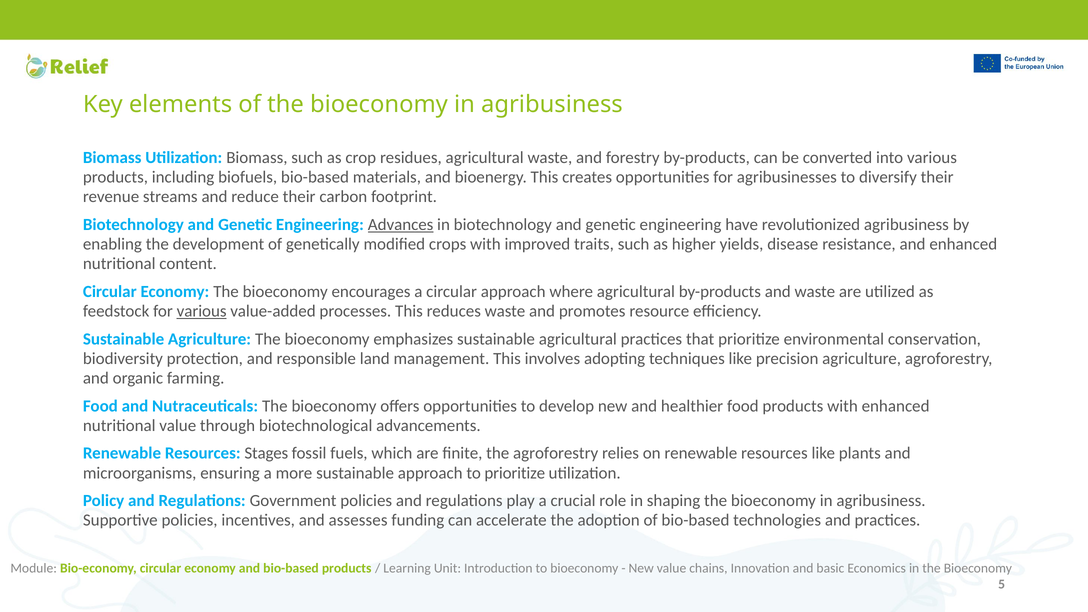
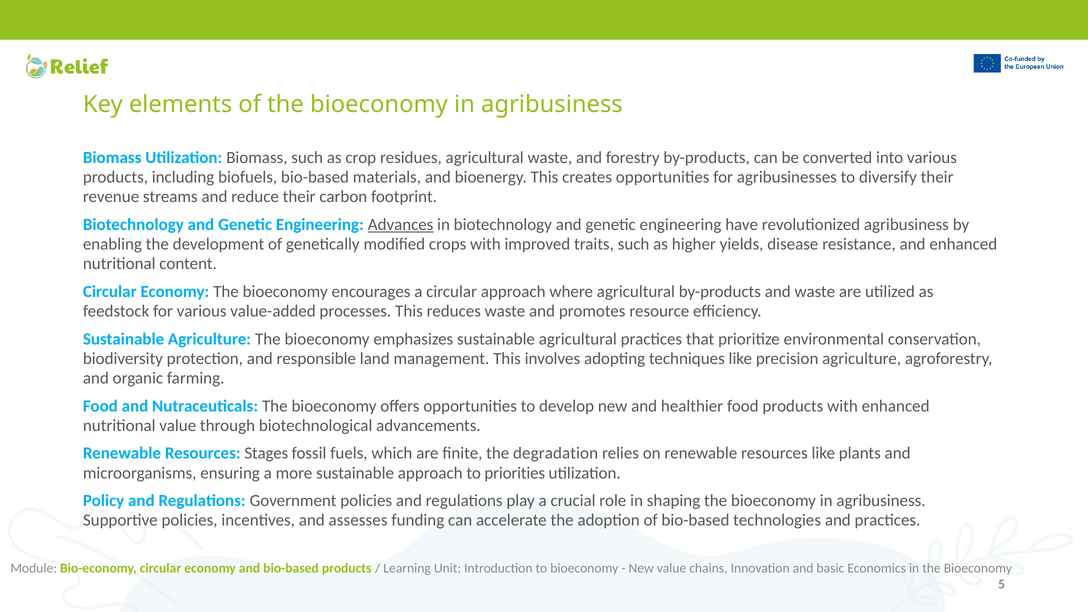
various underline: present -> none (202, 311)
the agroforestry: agroforestry -> degradation (556, 453)
to prioritize: prioritize -> priorities (515, 473)
